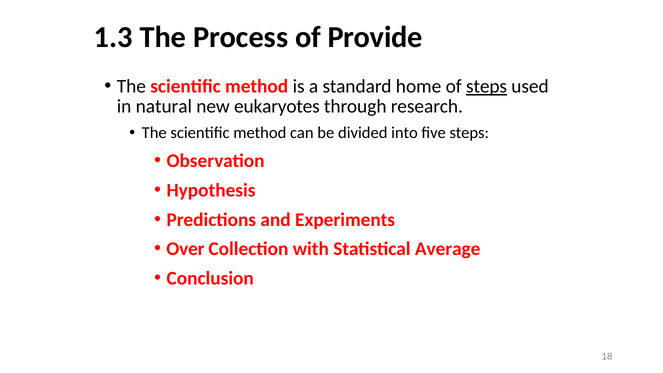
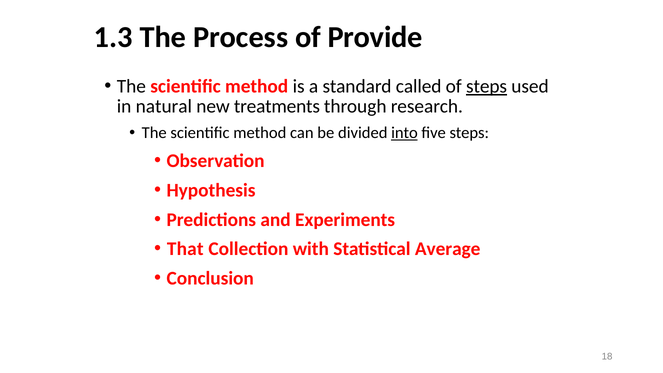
home: home -> called (419, 86)
eukaryotes: eukaryotes -> treatments (277, 106)
into underline: none -> present (405, 133)
Over: Over -> That (185, 249)
